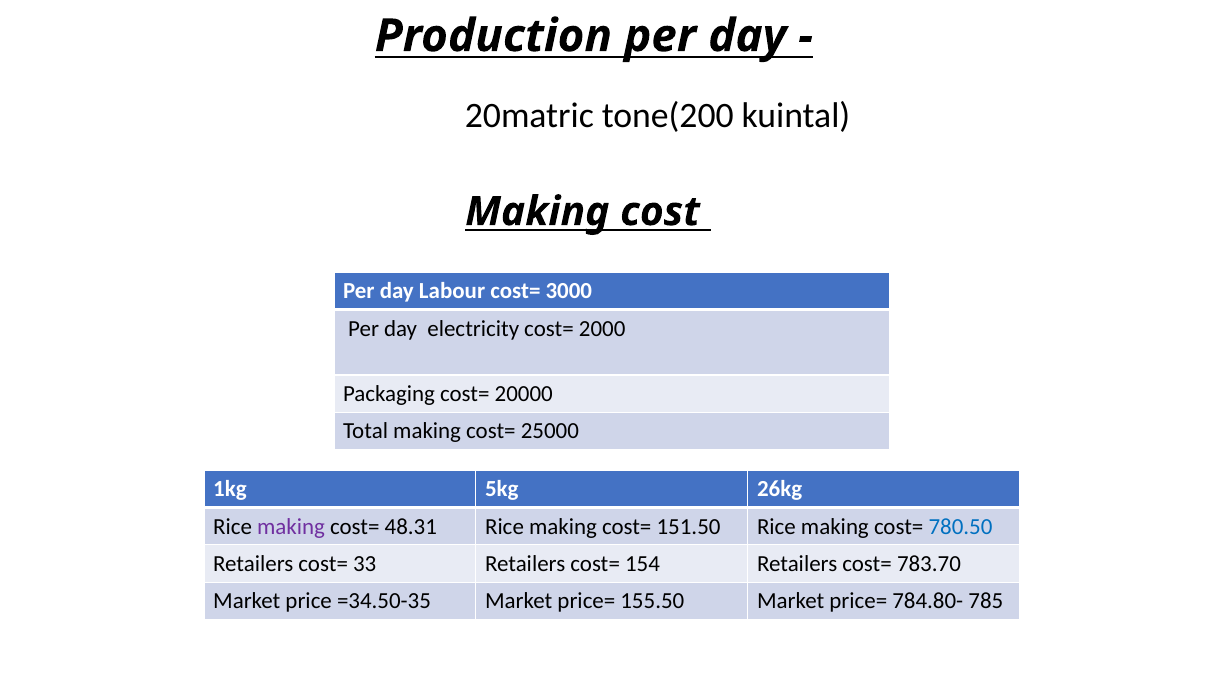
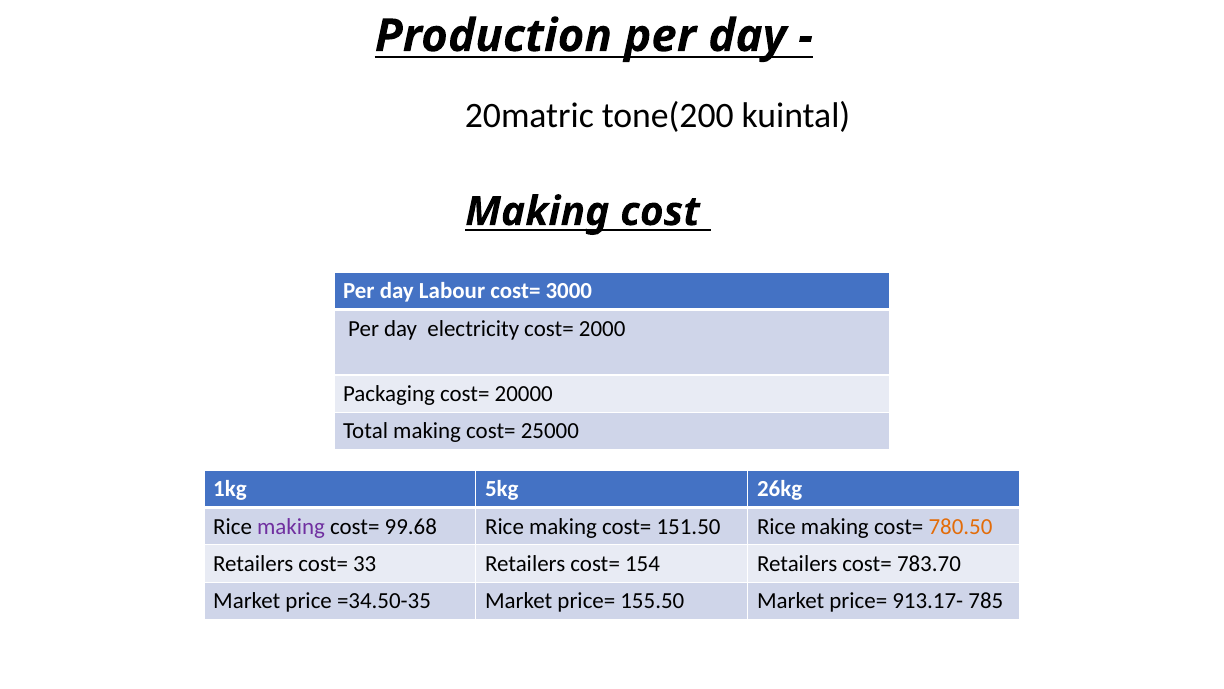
48.31: 48.31 -> 99.68 (411, 526)
780.50 colour: blue -> orange (961, 526)
784.80-: 784.80- -> 913.17- (928, 601)
